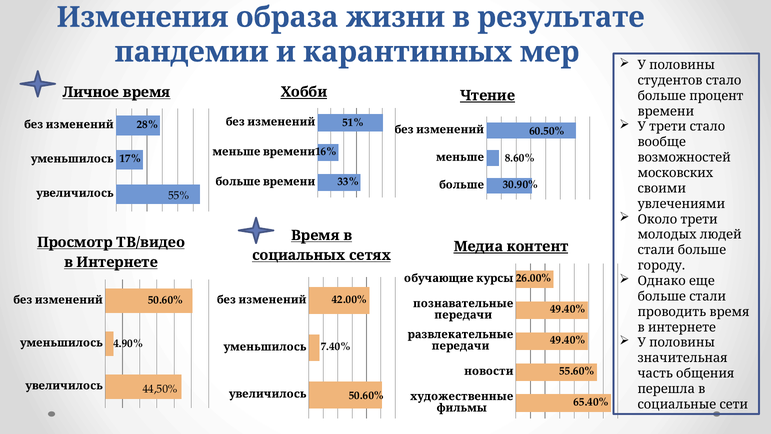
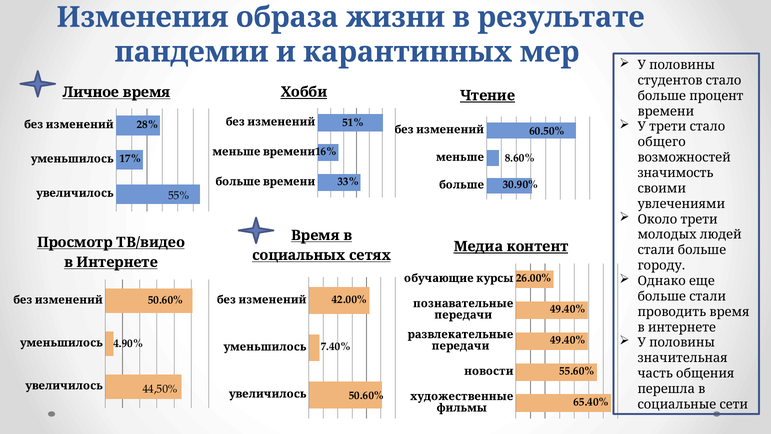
вообще: вообще -> общего (662, 142)
московских: московских -> значимость (675, 173)
